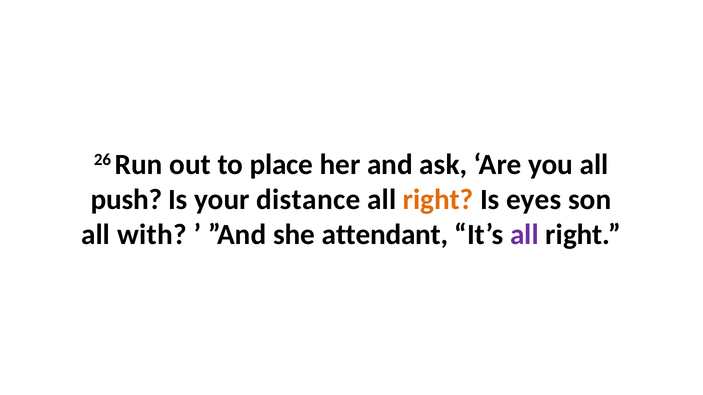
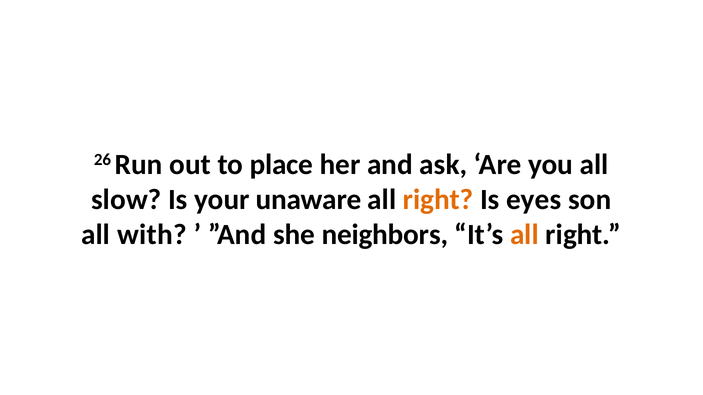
push: push -> slow (126, 200)
distance: distance -> unaware (309, 200)
attendant: attendant -> neighbors (385, 235)
all colour: purple -> orange (524, 235)
